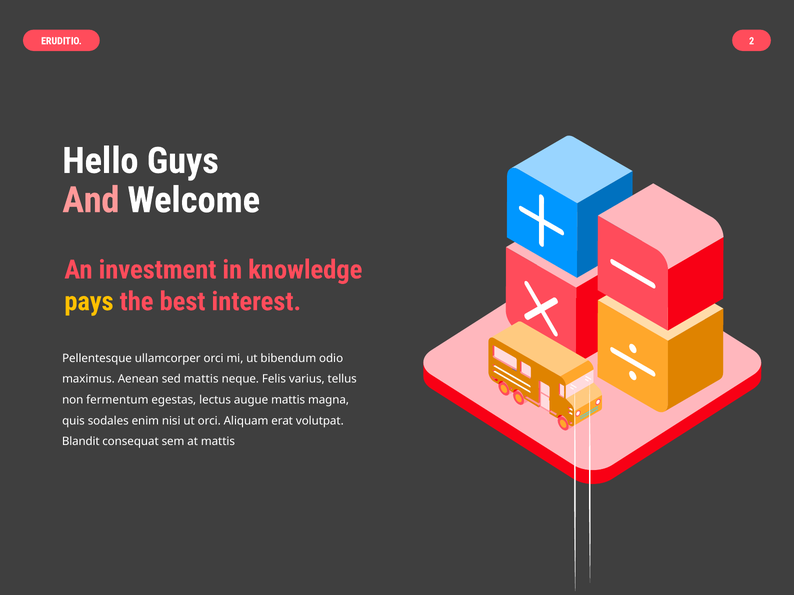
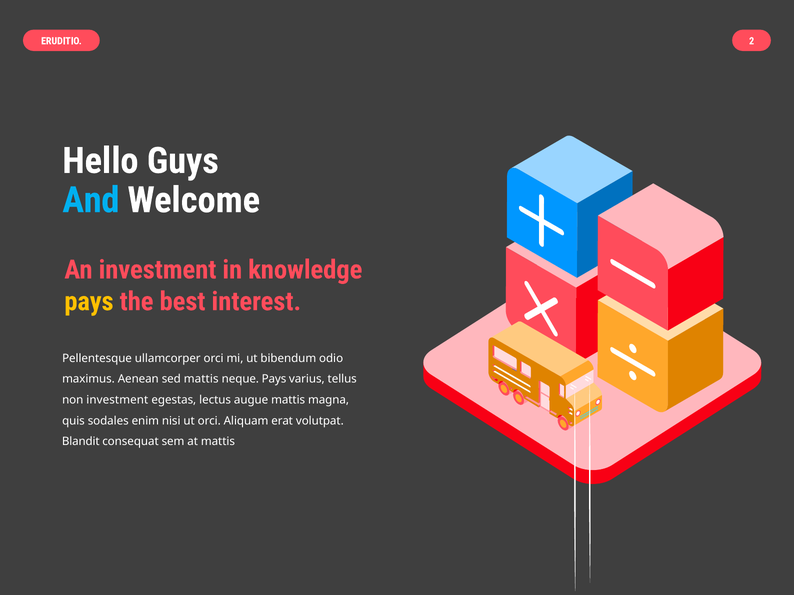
And colour: pink -> light blue (91, 200)
neque Felis: Felis -> Pays (274, 379)
non fermentum: fermentum -> investment (117, 400)
